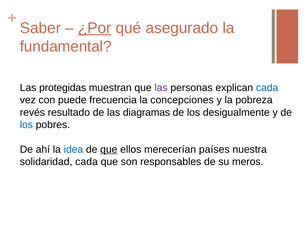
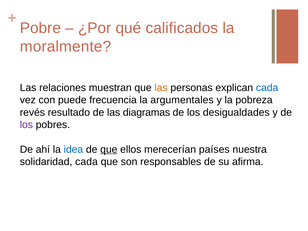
Saber: Saber -> Pobre (40, 28)
¿Por underline: present -> none (95, 28)
asegurado: asegurado -> calificados (182, 28)
fundamental: fundamental -> moralmente (66, 47)
protegidas: protegidas -> relaciones (63, 88)
las colour: purple -> orange (161, 88)
concepciones: concepciones -> argumentales (182, 100)
desigualmente: desigualmente -> desigualdades (236, 112)
los colour: blue -> purple (26, 125)
meros: meros -> afirma (248, 162)
